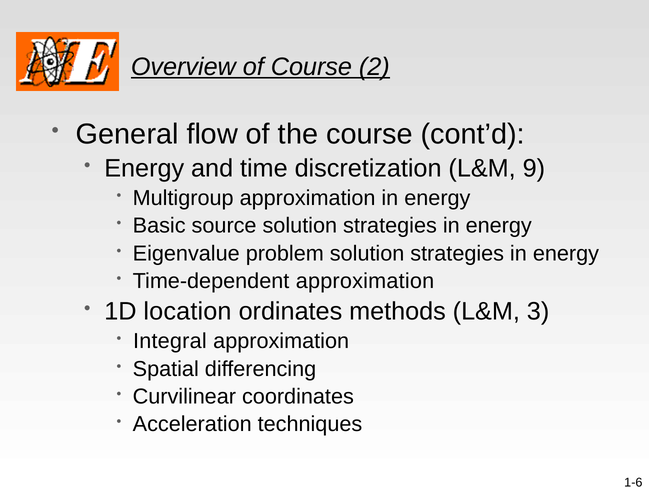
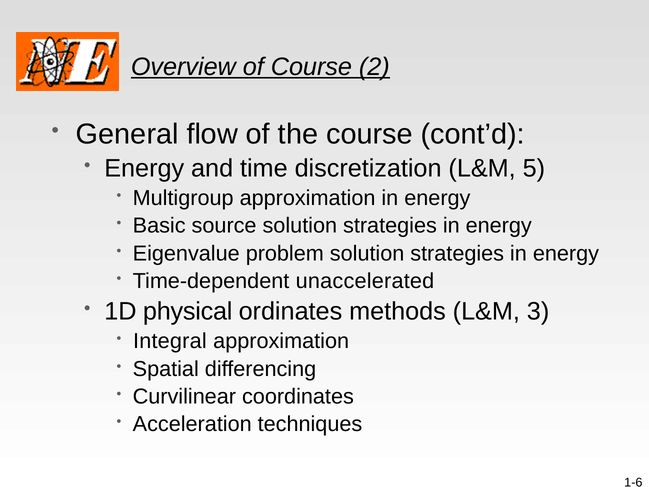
9: 9 -> 5 (534, 168)
Time-dependent approximation: approximation -> unaccelerated (365, 281)
location: location -> physical (188, 311)
